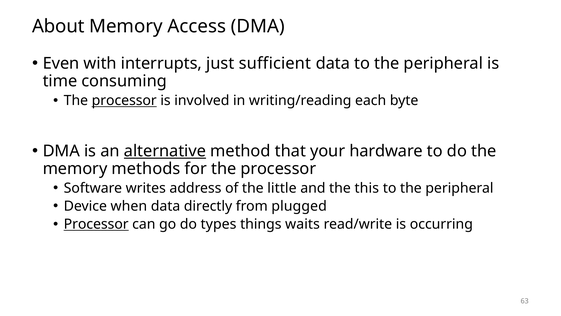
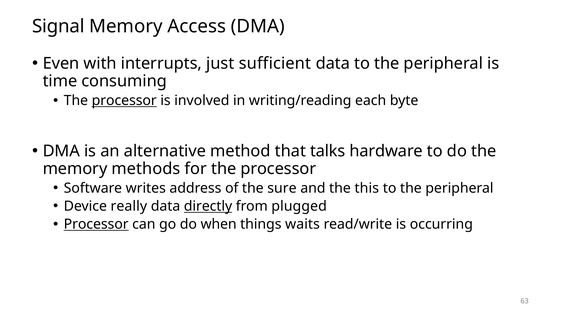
About: About -> Signal (58, 26)
alternative underline: present -> none (165, 151)
your: your -> talks (328, 151)
little: little -> sure (282, 188)
when: when -> really (129, 206)
directly underline: none -> present (208, 206)
types: types -> when (219, 224)
